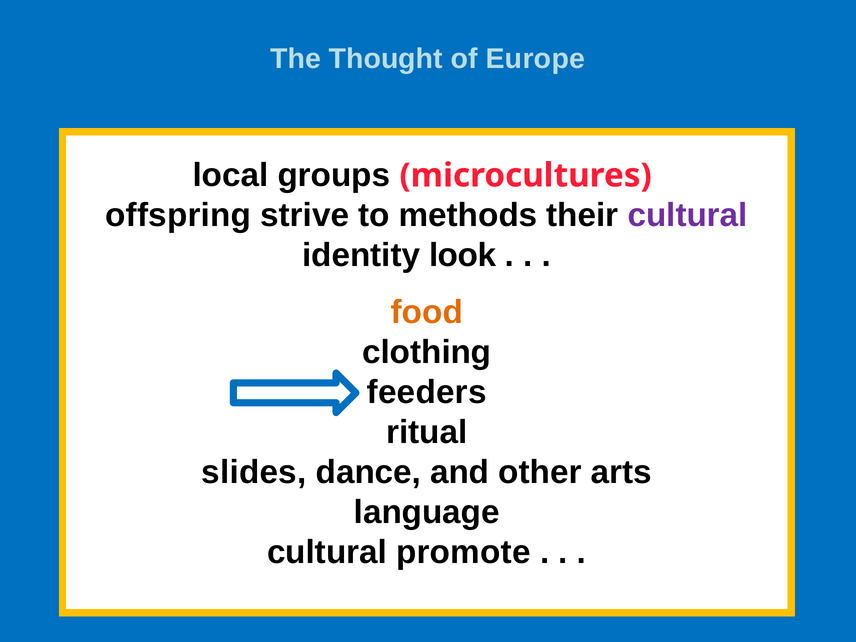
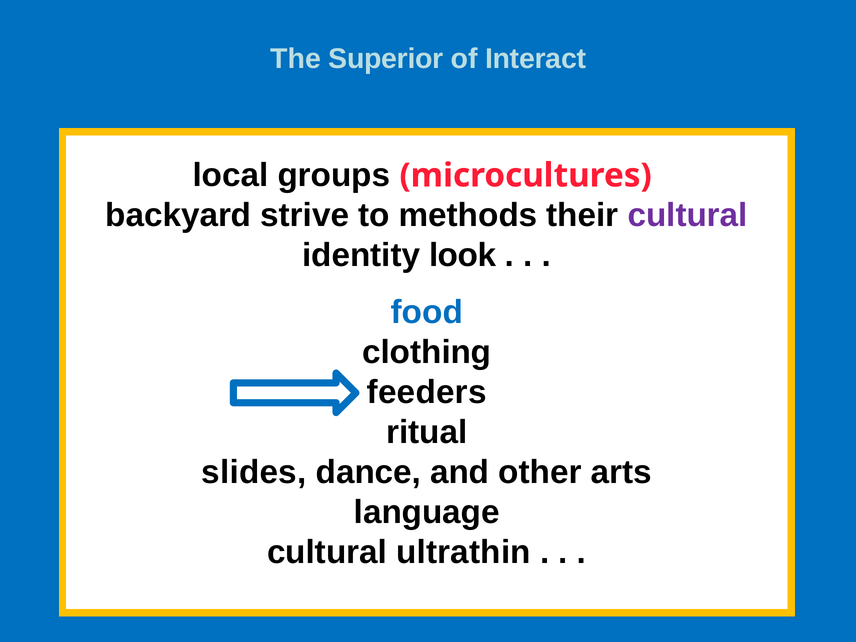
Thought: Thought -> Superior (386, 59)
Europe: Europe -> Interact (536, 59)
offspring: offspring -> backyard (178, 215)
food colour: orange -> blue (427, 313)
promote: promote -> ultrathin (463, 552)
